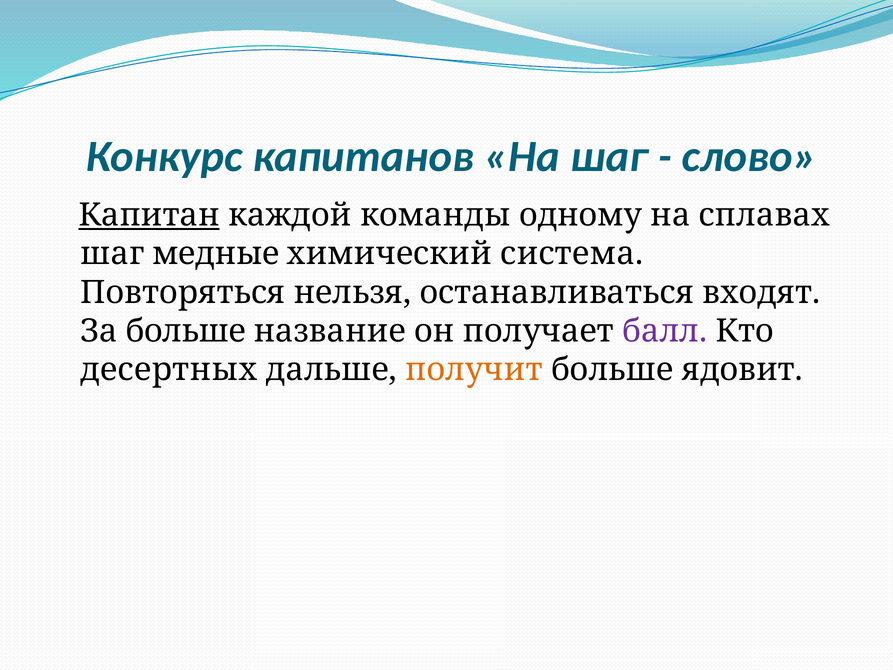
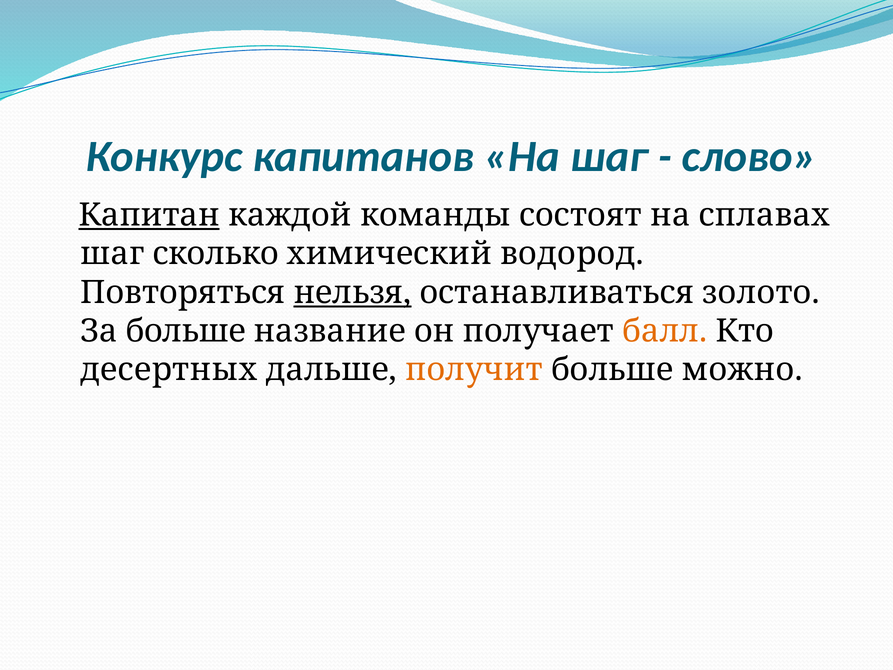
одному: одному -> состоят (580, 215)
медные: медные -> сколько (216, 254)
система: система -> водород (572, 254)
нельзя underline: none -> present (352, 292)
входят: входят -> золото (761, 292)
балл colour: purple -> orange (665, 331)
ядовит: ядовит -> можно (742, 370)
